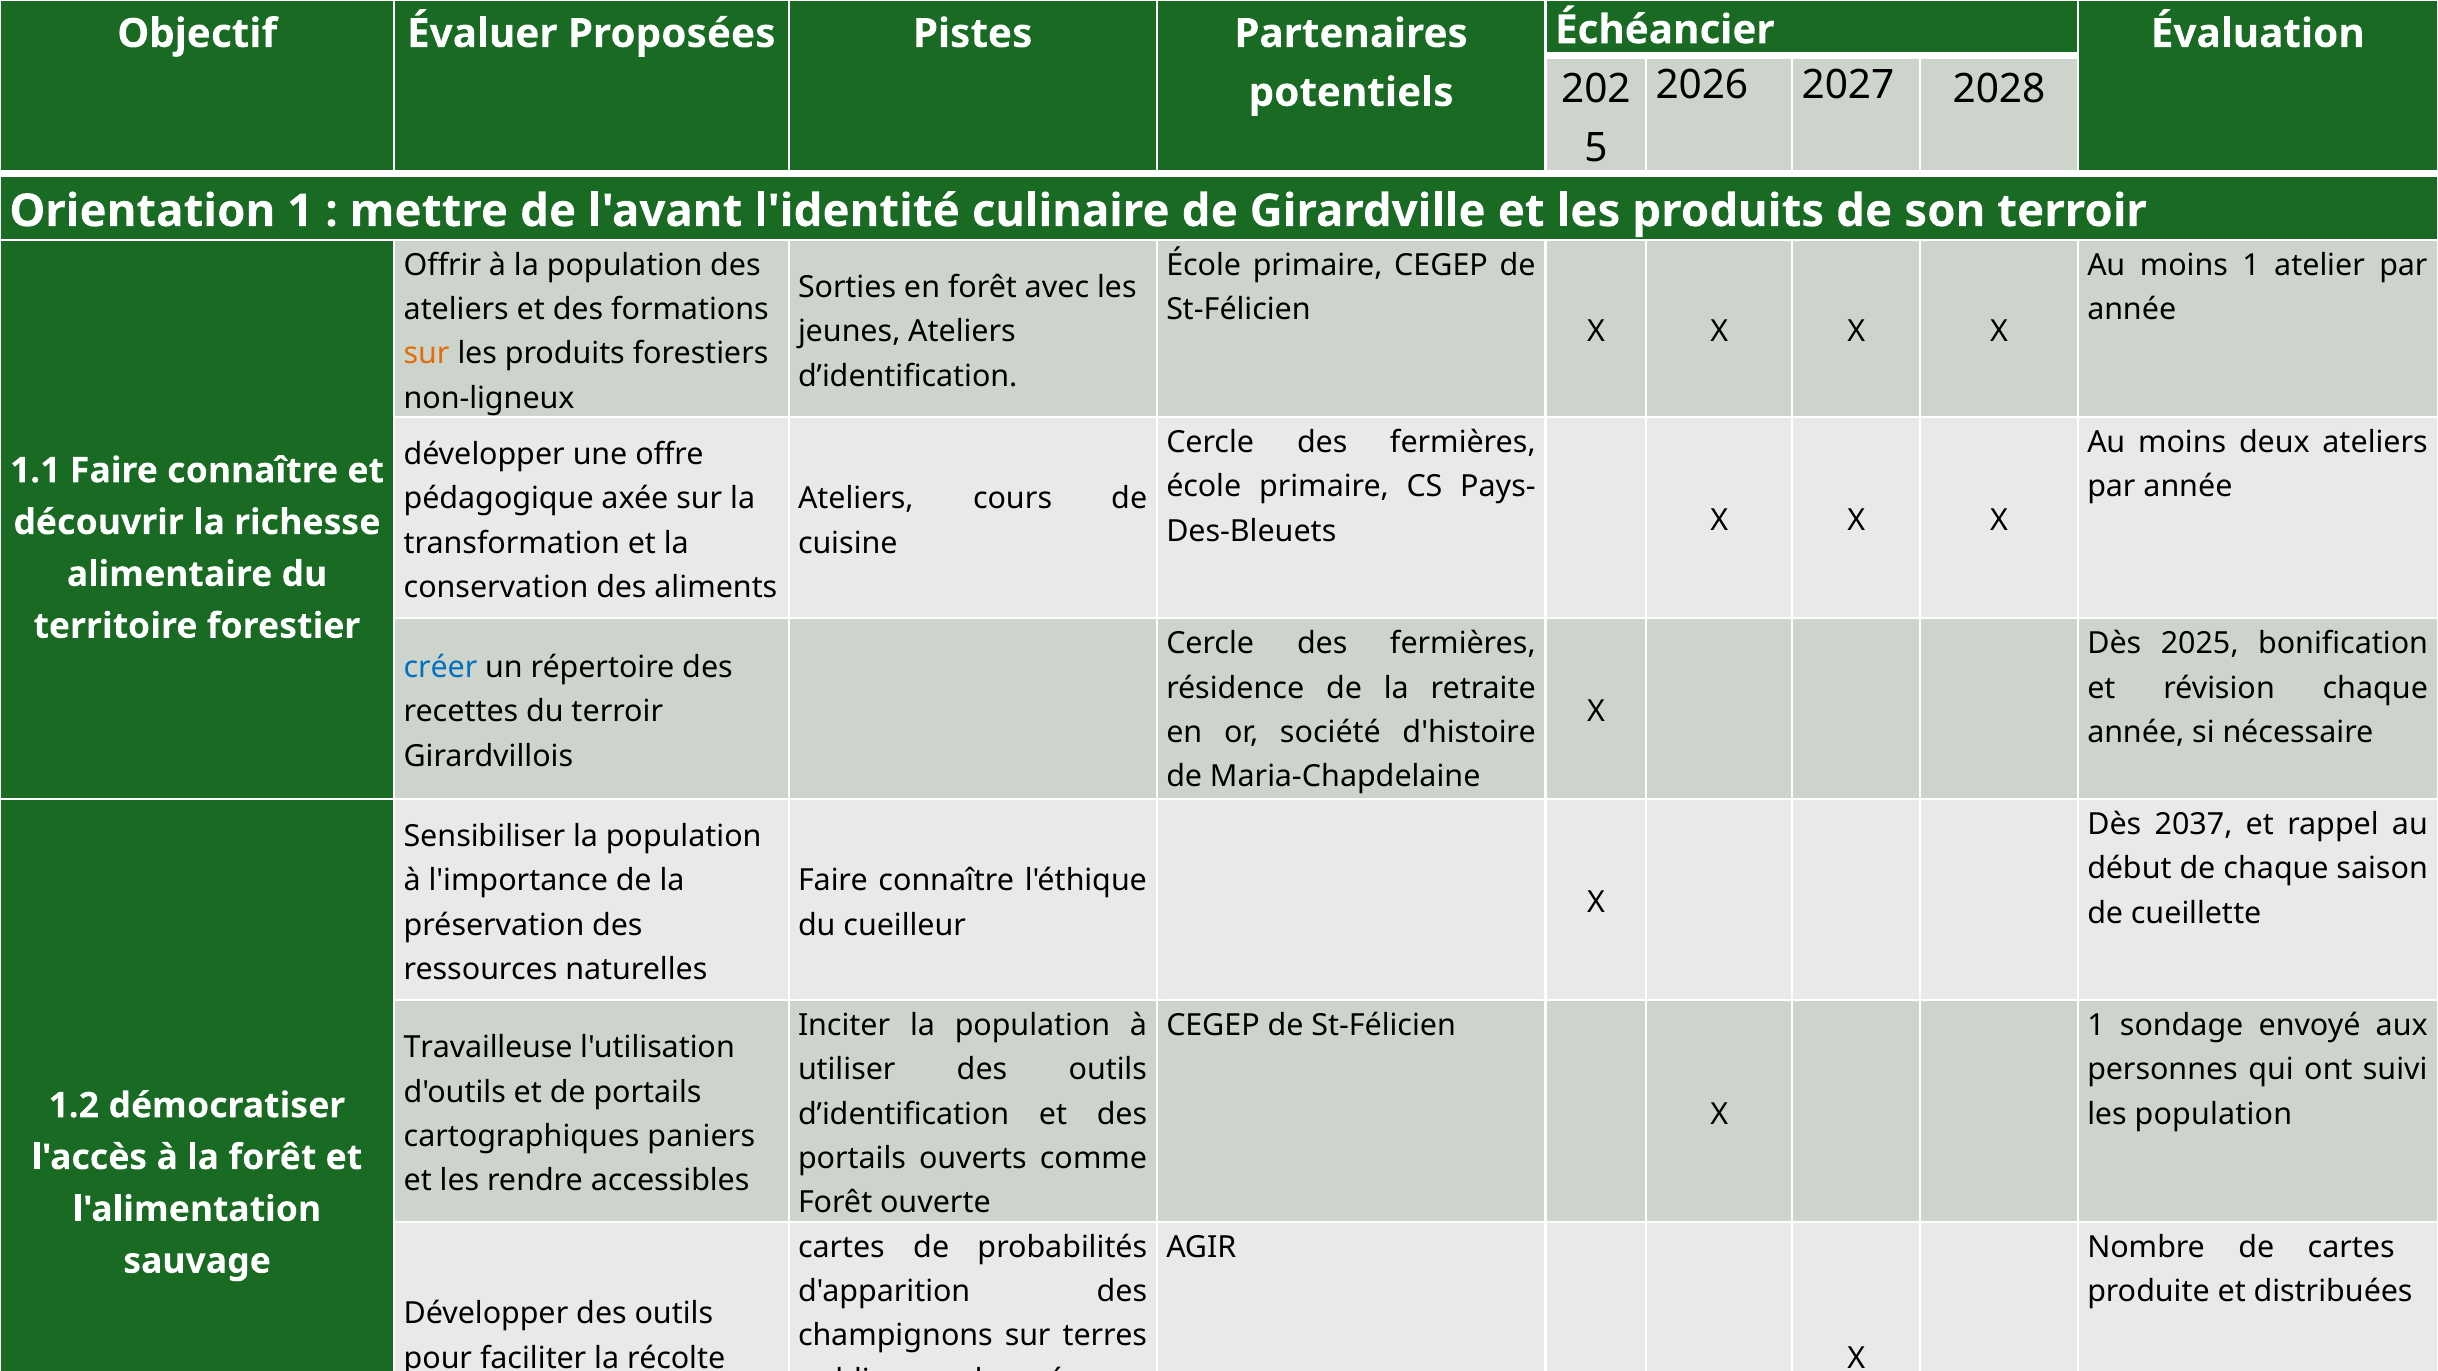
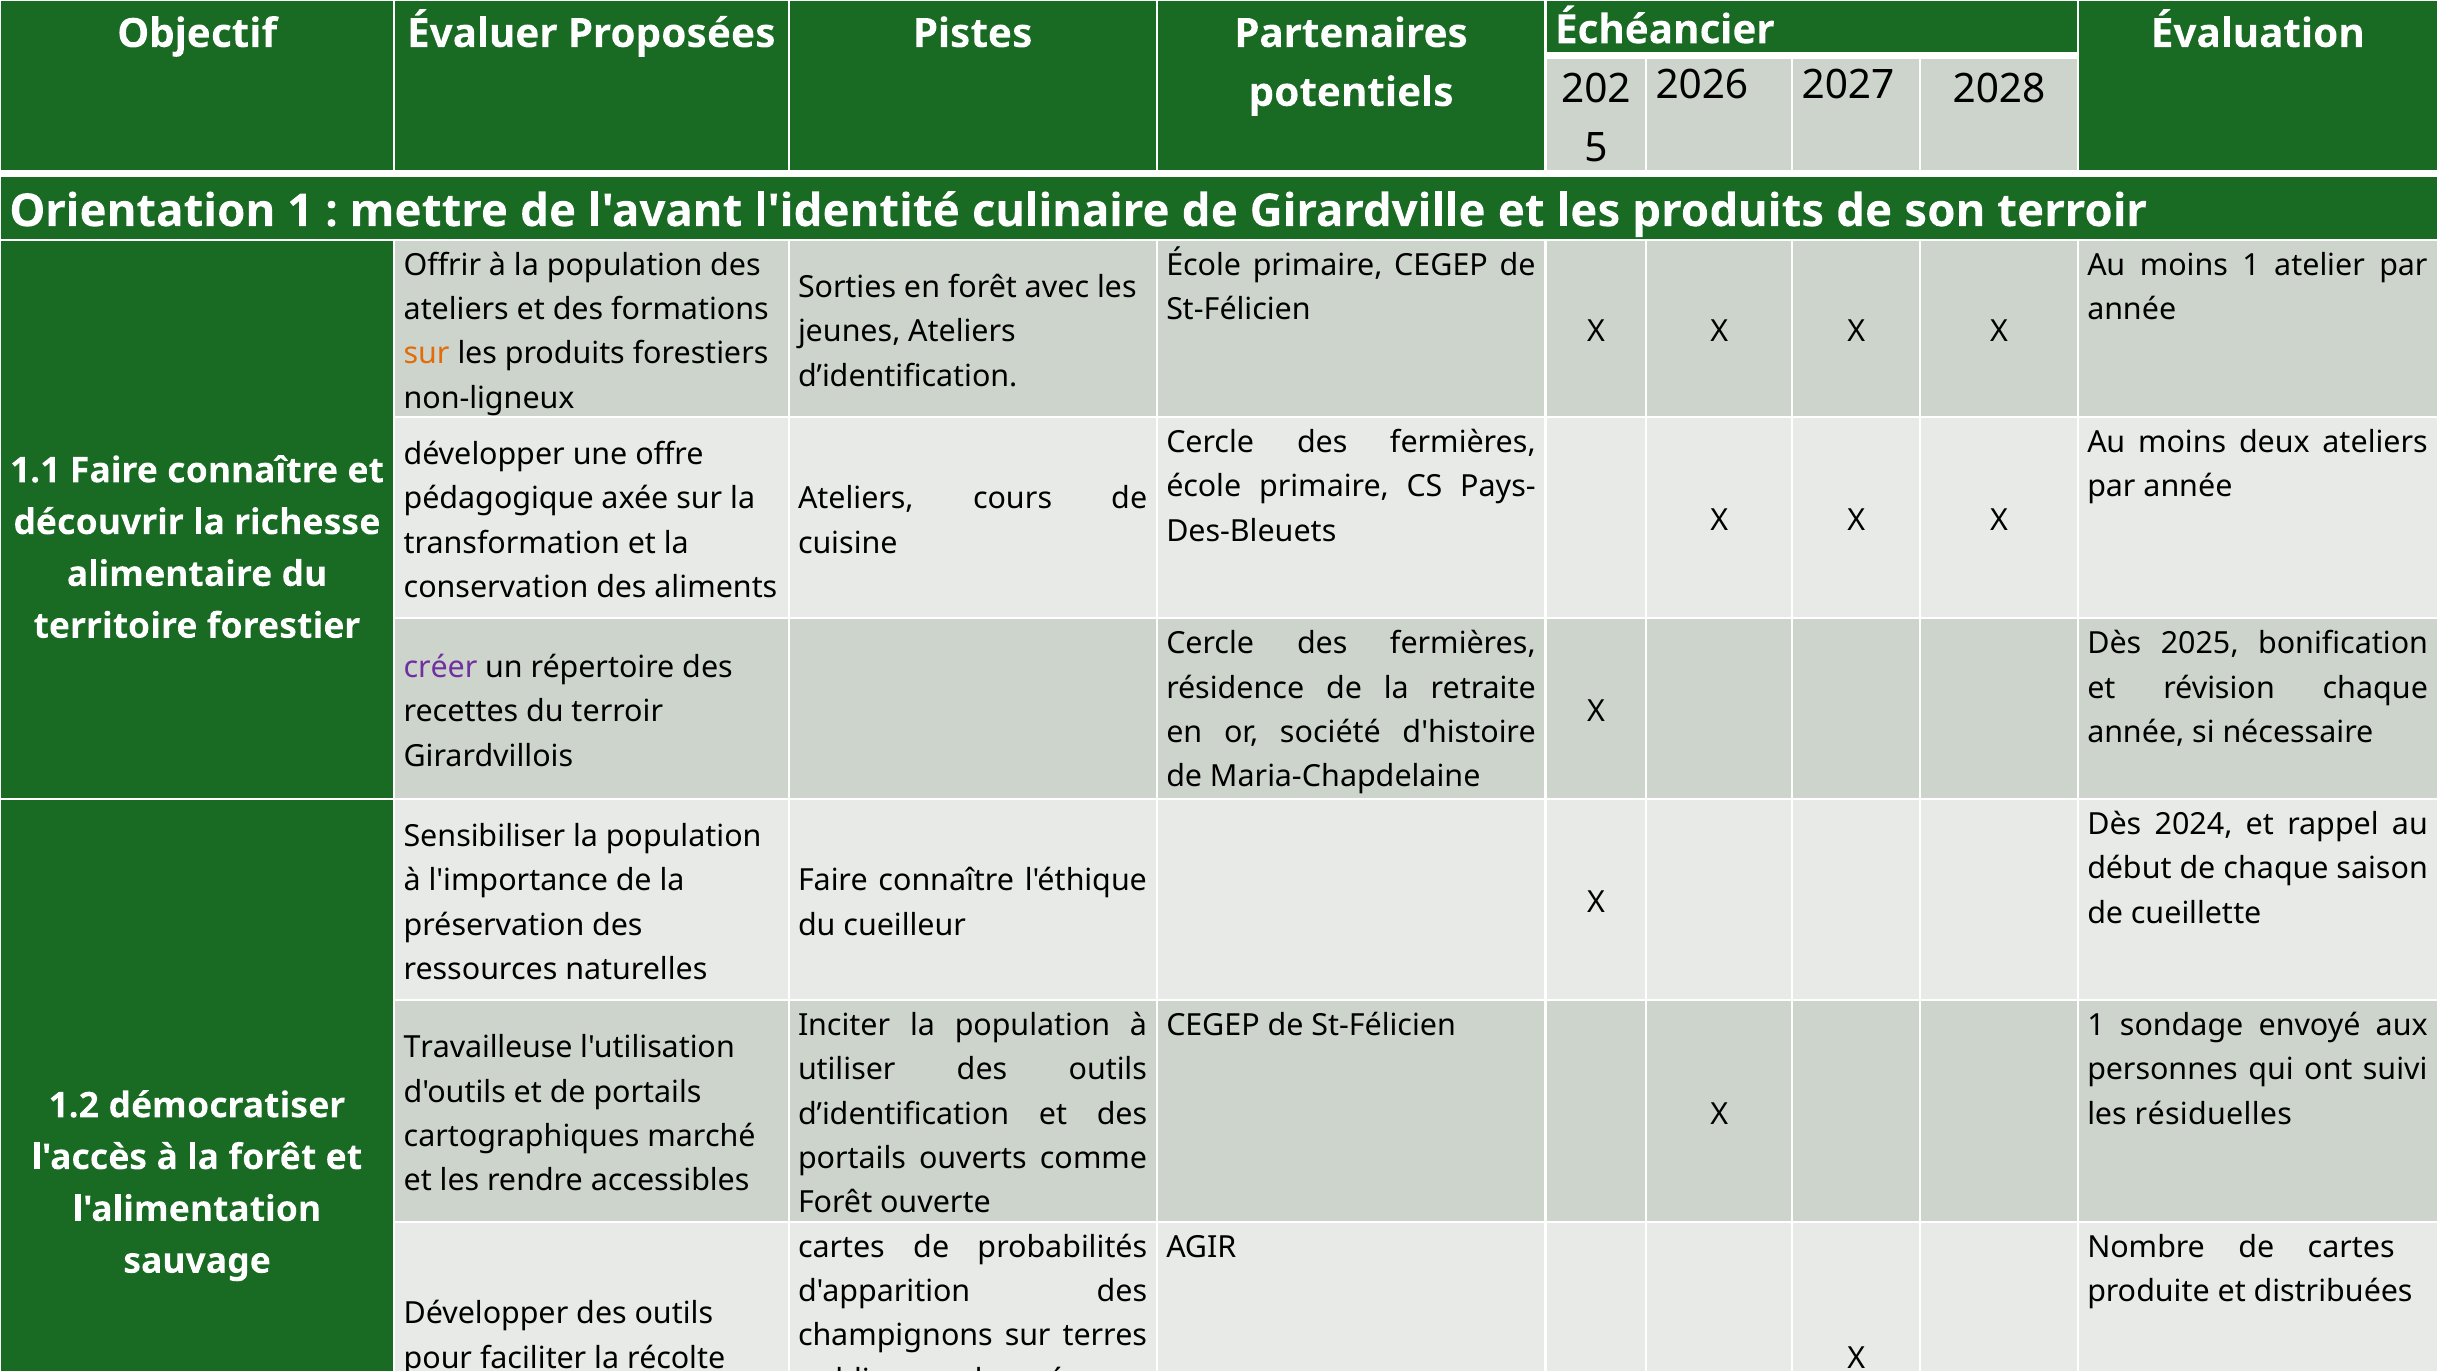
créer colour: blue -> purple (441, 668)
2037: 2037 -> 2024 (2194, 825)
les population: population -> résiduelles (2213, 1114)
paniers: paniers -> marché (702, 1137)
